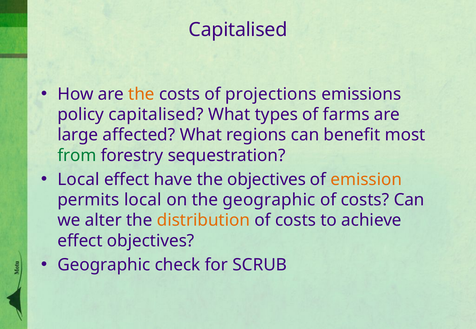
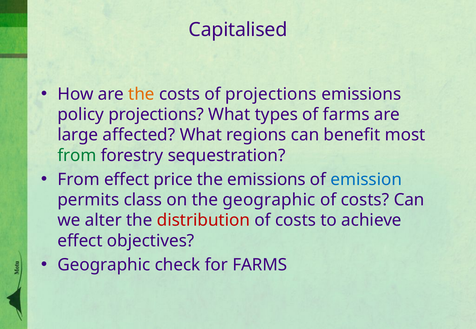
policy capitalised: capitalised -> projections (156, 115)
Local: Local -> From (79, 180)
have: have -> price (173, 180)
the objectives: objectives -> emissions (267, 180)
emission colour: orange -> blue (366, 180)
permits local: local -> class (143, 200)
distribution colour: orange -> red (203, 221)
for SCRUB: SCRUB -> FARMS (260, 265)
